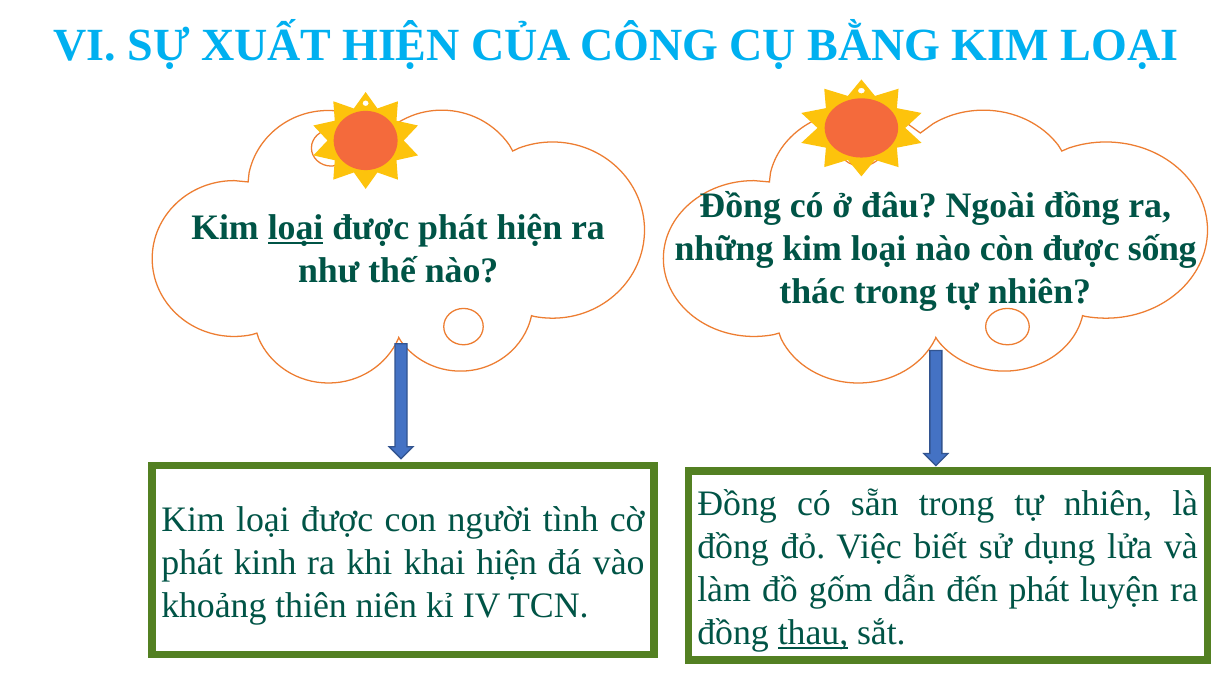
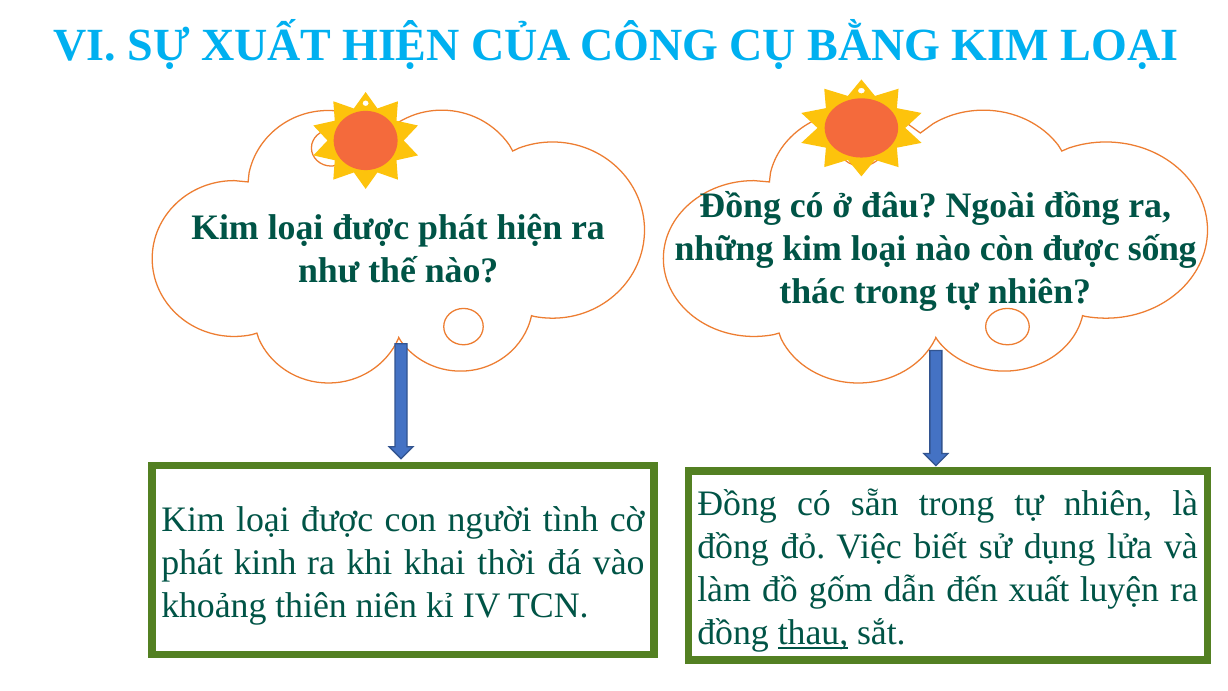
loại underline: present -> none (296, 227)
khai hiện: hiện -> thời (506, 562)
đến phát: phát -> xuất (1039, 590)
